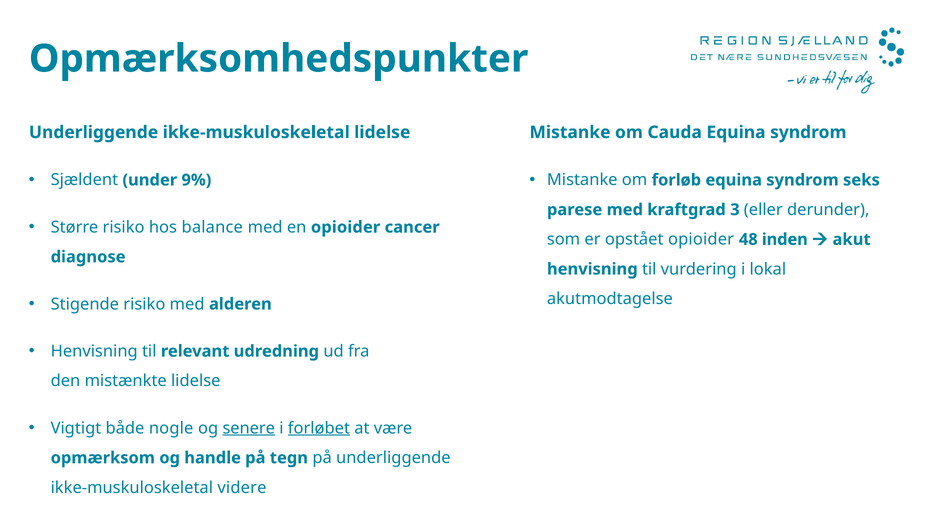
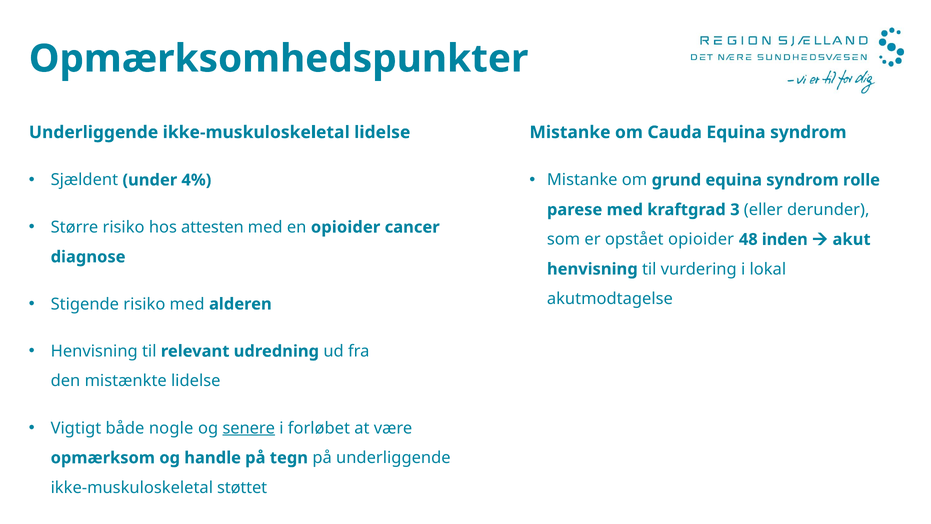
9%: 9% -> 4% (196, 180)
forløb: forløb -> grund (676, 180)
seks: seks -> rolle (861, 180)
balance: balance -> attesten (212, 227)
forløbet underline: present -> none (319, 428)
videre: videre -> støttet (242, 487)
